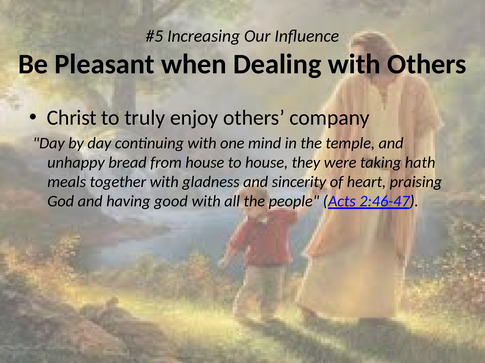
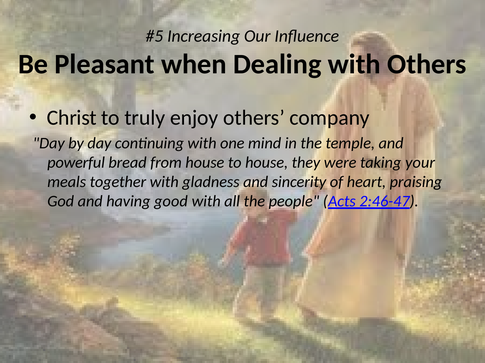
unhappy: unhappy -> powerful (76, 163)
hath: hath -> your (420, 163)
